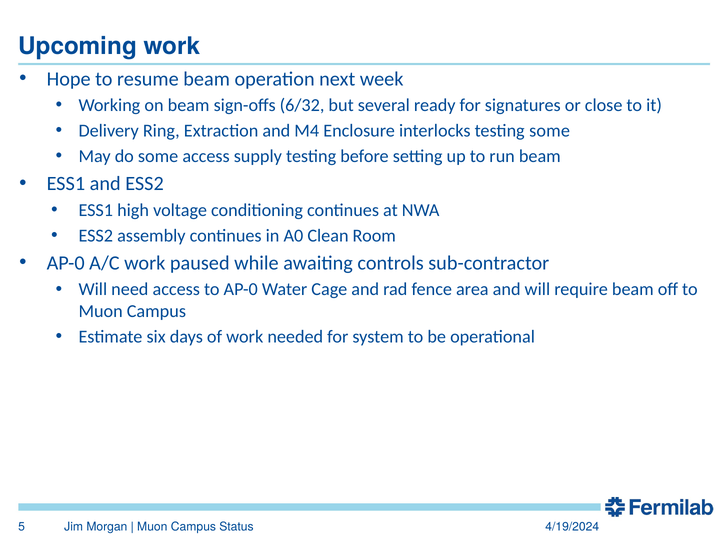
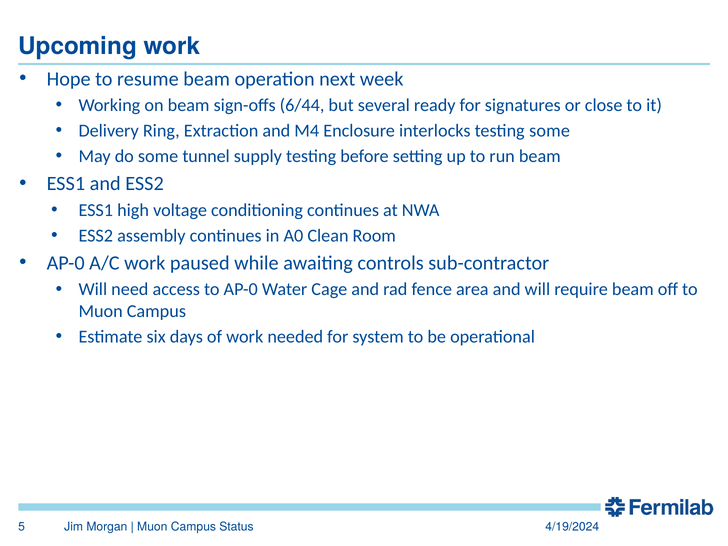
6/32: 6/32 -> 6/44 (302, 105)
some access: access -> tunnel (206, 156)
